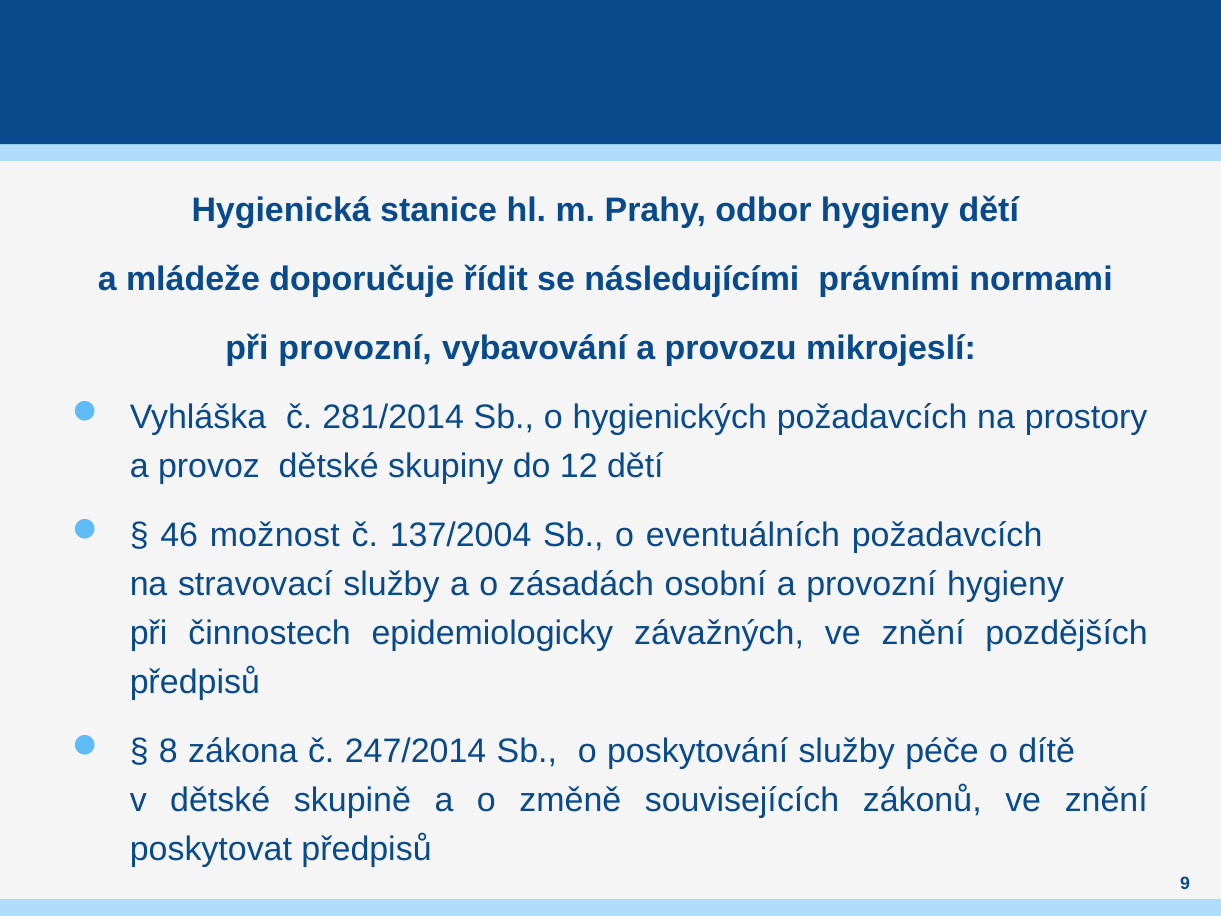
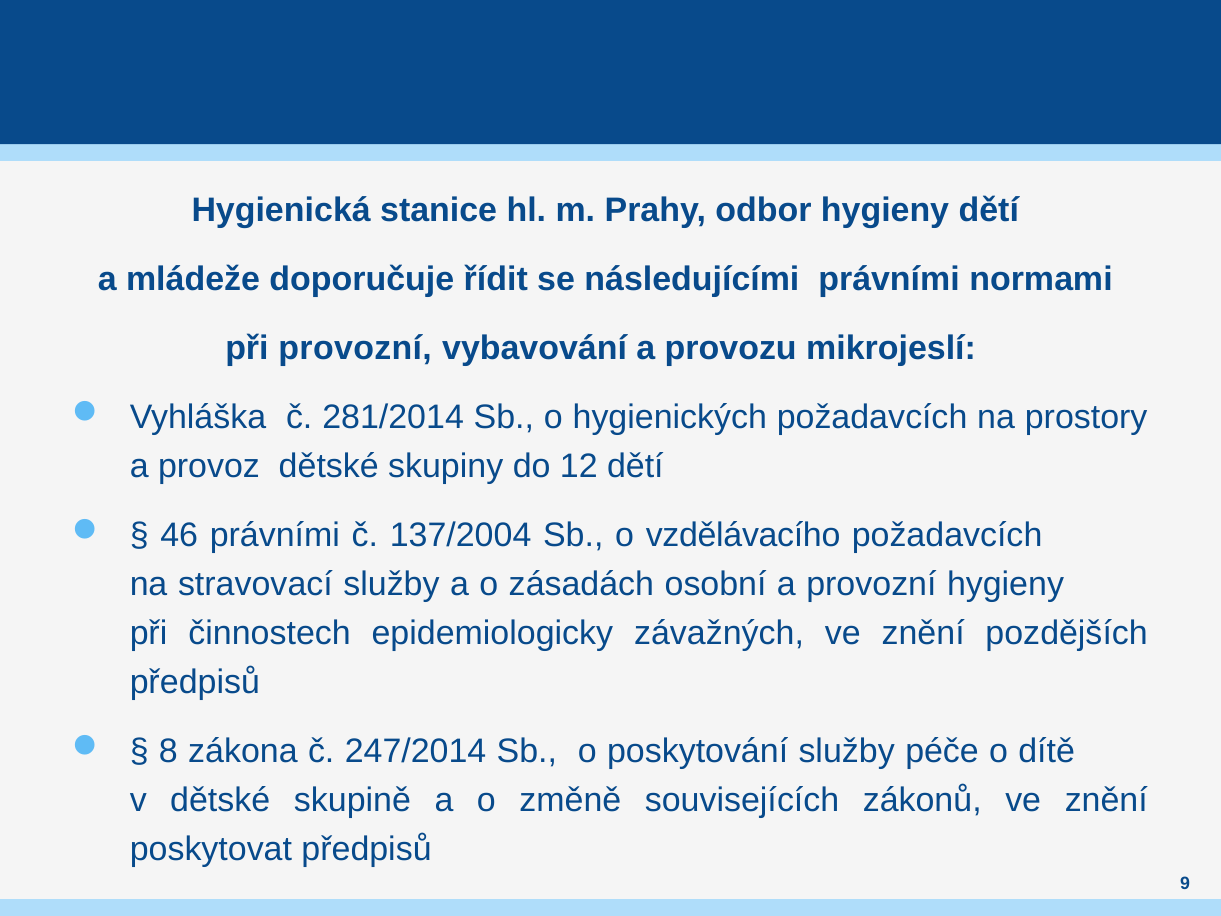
46 možnost: možnost -> právními (275, 536)
eventuálních: eventuálních -> vzdělávacího (743, 536)
